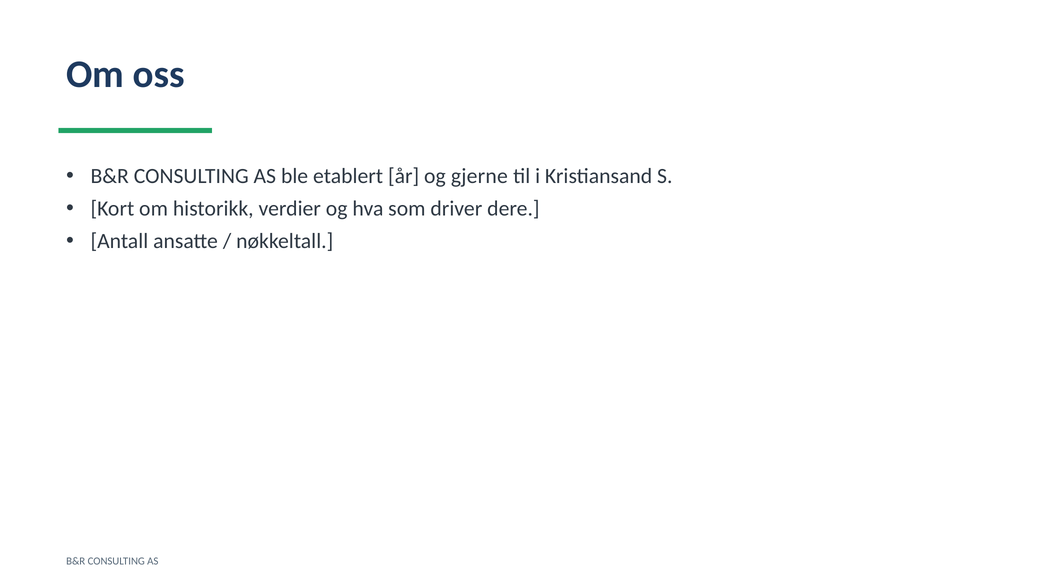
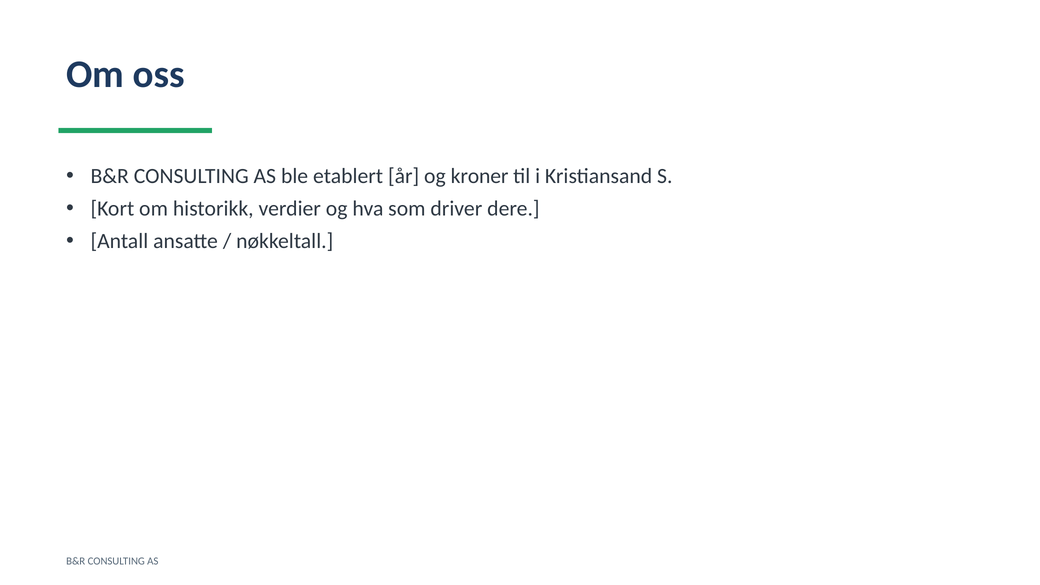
gjerne: gjerne -> kroner (480, 176)
